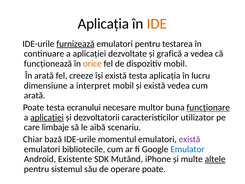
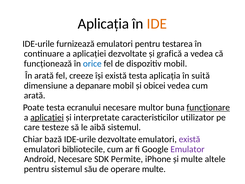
furnizează underline: present -> none (75, 44)
orice colour: orange -> blue (92, 64)
lucru: lucru -> suită (201, 76)
interpret: interpret -> depanare (93, 85)
și există: există -> obicei (155, 85)
dezvoltatorii: dezvoltatorii -> interpretate (97, 117)
limbaje: limbaje -> testeze (55, 127)
aibă scenariu: scenariu -> sistemul (124, 127)
IDE-urile momentul: momentul -> dezvoltate (117, 139)
Emulator colour: blue -> purple (187, 149)
Android Existente: Existente -> Necesare (75, 159)
Mutând: Mutând -> Permite (127, 159)
altele underline: present -> none (215, 159)
operare poate: poate -> multe (154, 169)
